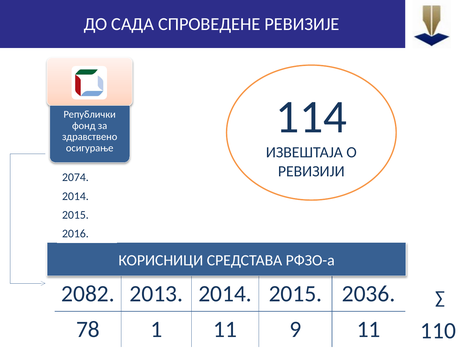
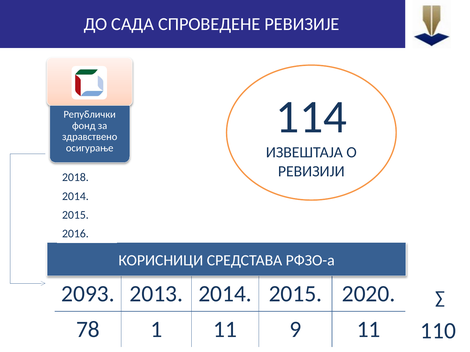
2074: 2074 -> 2018 (75, 178)
2082: 2082 -> 2093 (88, 294)
2036: 2036 -> 2020 (369, 294)
